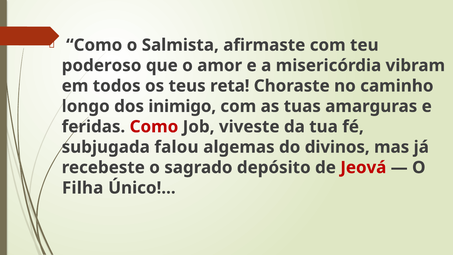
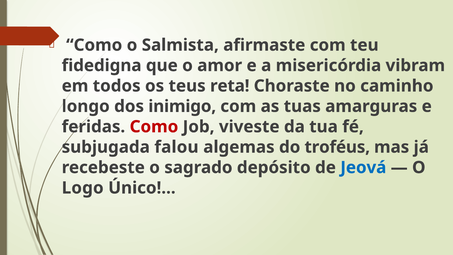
poderoso: poderoso -> fidedigna (102, 65)
divinos: divinos -> troféus (337, 147)
Jeová colour: red -> blue (363, 167)
Filha: Filha -> Logo (83, 188)
